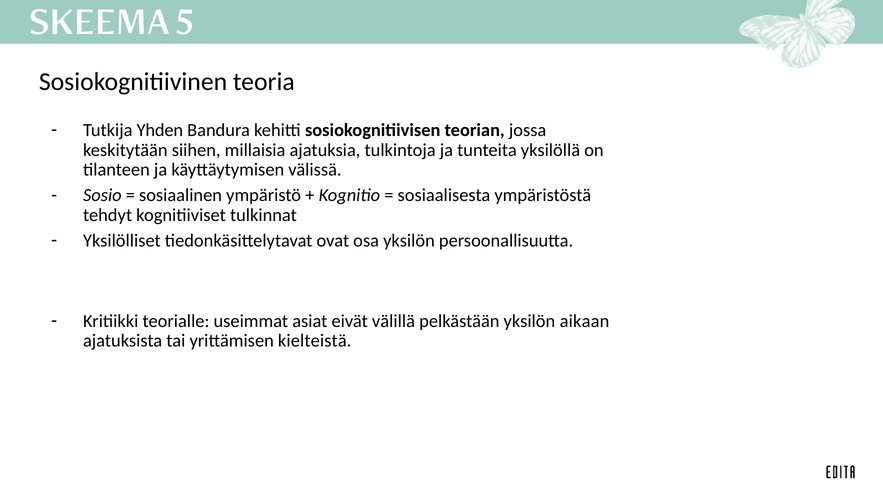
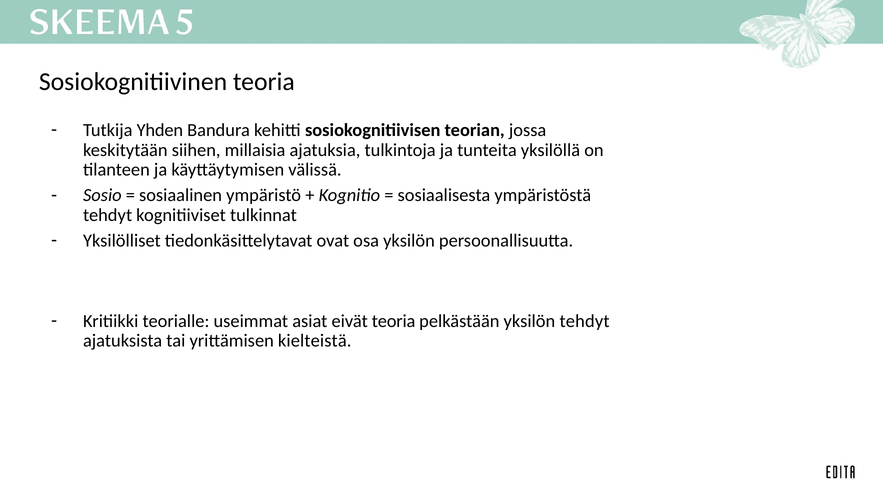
eivät välillä: välillä -> teoria (394, 321)
yksilön aikaan: aikaan -> tehdyt (585, 321)
